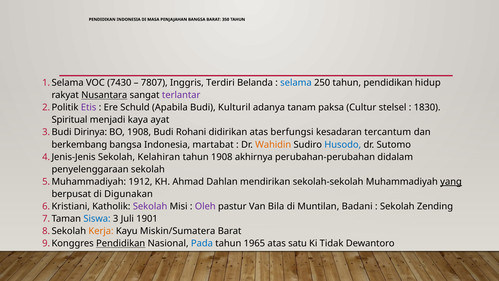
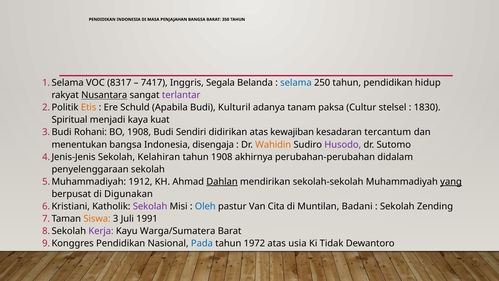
7430: 7430 -> 8317 (119, 83)
7807: 7807 -> 7417 (154, 83)
Terdiri: Terdiri -> Segala (220, 83)
Etis colour: purple -> orange (89, 107)
ayat: ayat -> kuat (160, 120)
Dirinya: Dirinya -> Rohani (90, 132)
Rohani: Rohani -> Sendiri (191, 132)
berfungsi: berfungsi -> kewajiban (292, 132)
berkembang: berkembang -> menentukan (79, 144)
martabat: martabat -> disengaja (213, 144)
Husodo colour: blue -> purple (343, 144)
Dahlan underline: none -> present (222, 181)
Oleh colour: purple -> blue (205, 206)
Bila: Bila -> Cita (276, 206)
Siswa colour: blue -> orange (97, 219)
1901: 1901 -> 1991 (147, 219)
Kerja colour: orange -> purple (101, 231)
Miskin/Sumatera: Miskin/Sumatera -> Warga/Sumatera (178, 231)
Pendidikan underline: present -> none (121, 243)
1965: 1965 -> 1972 (254, 243)
satu: satu -> usia (297, 243)
